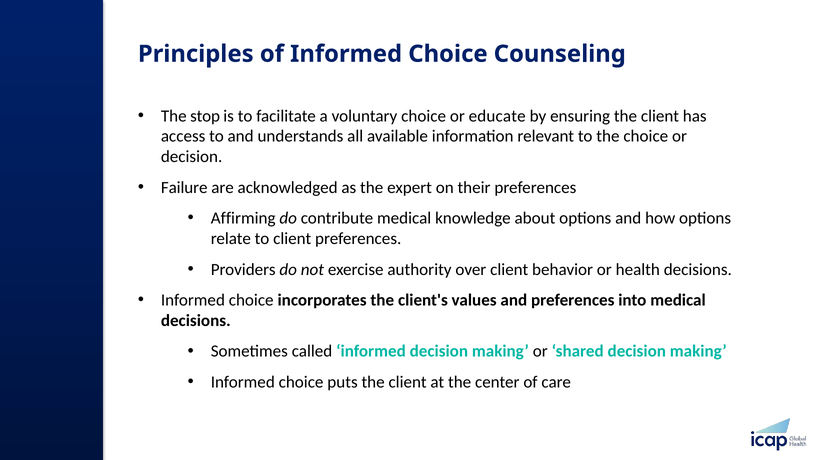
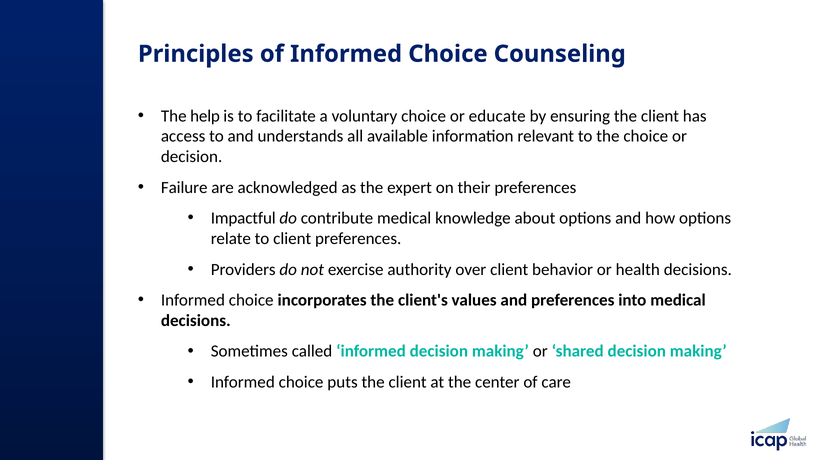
stop: stop -> help (205, 116)
Affirming: Affirming -> Impactful (243, 218)
